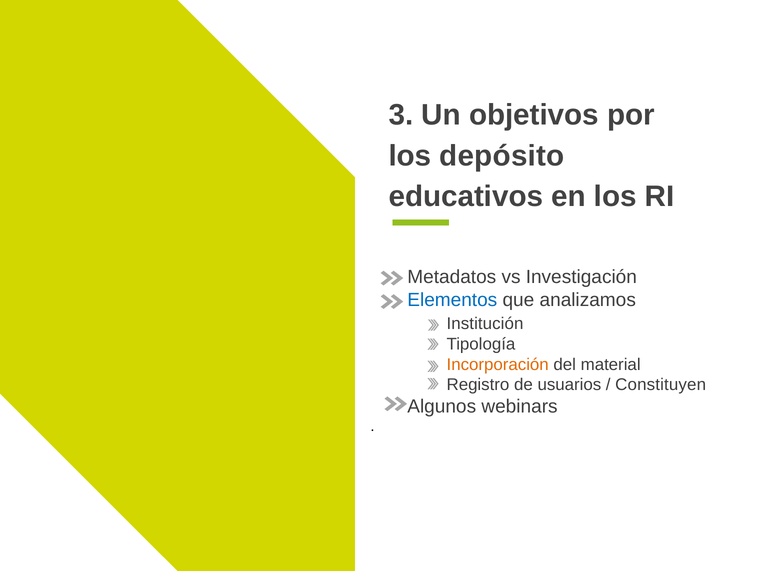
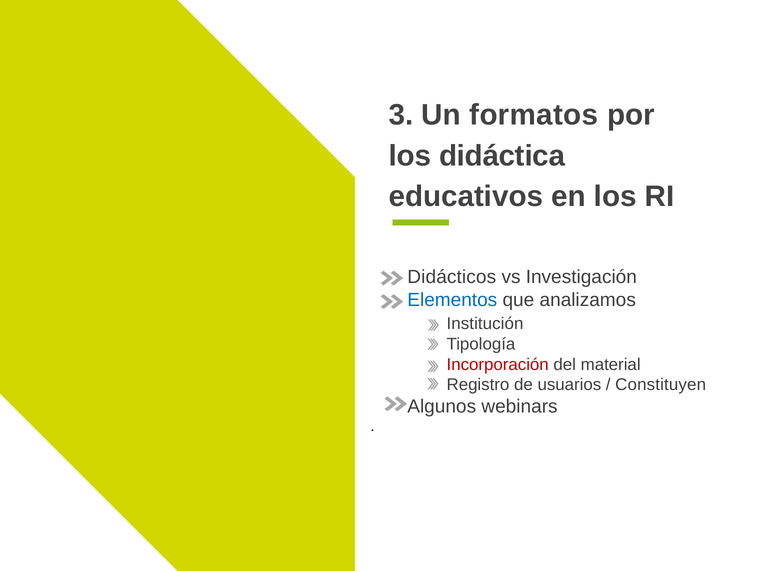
objetivos: objetivos -> formatos (534, 115)
depósito: depósito -> didáctica (502, 156)
Metadatos: Metadatos -> Didácticos (452, 277)
Incorporación colour: orange -> red (498, 365)
